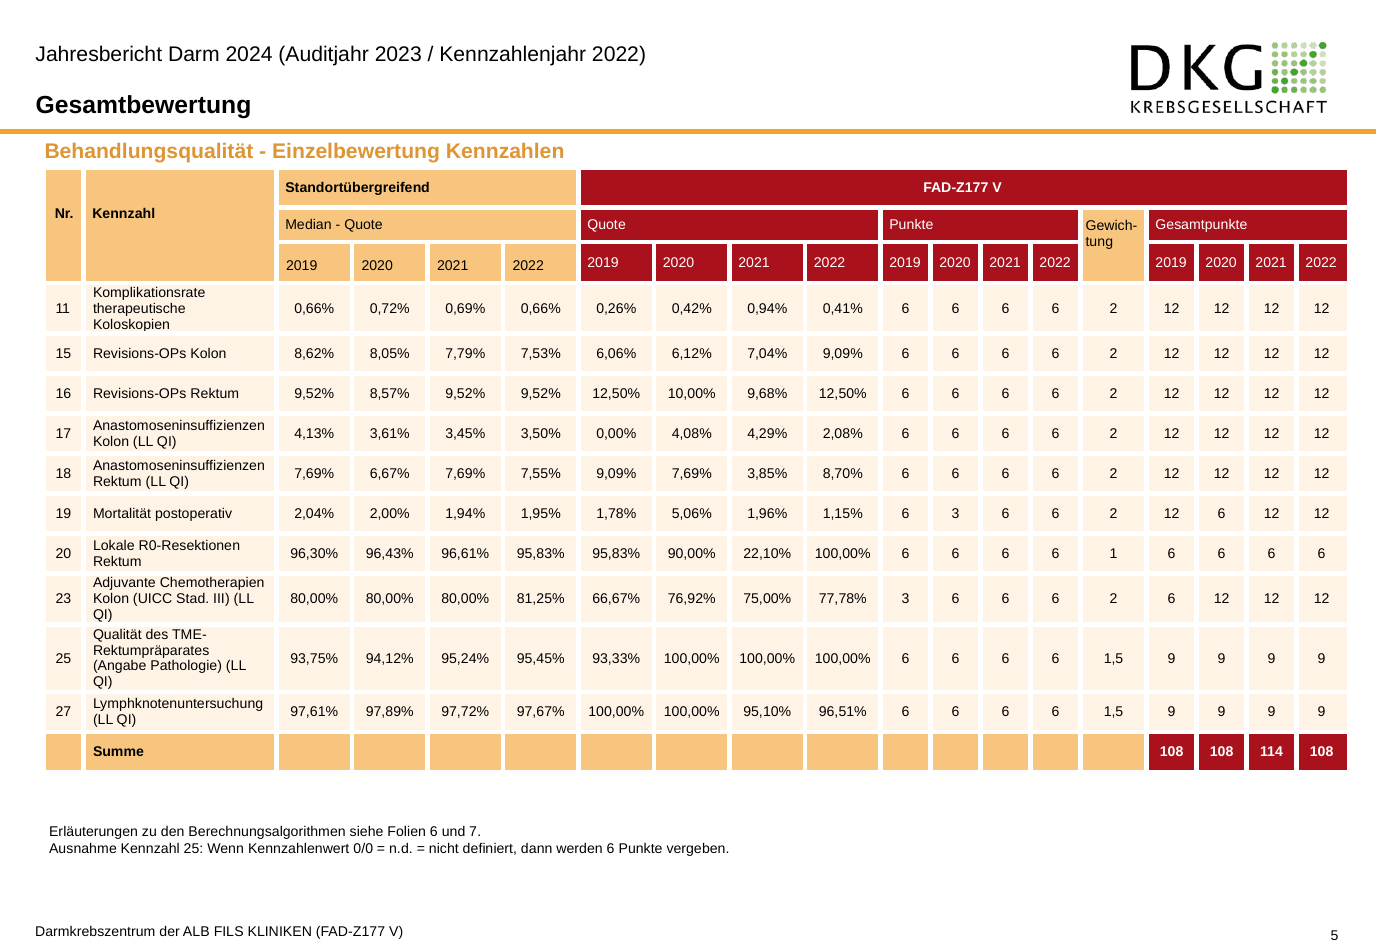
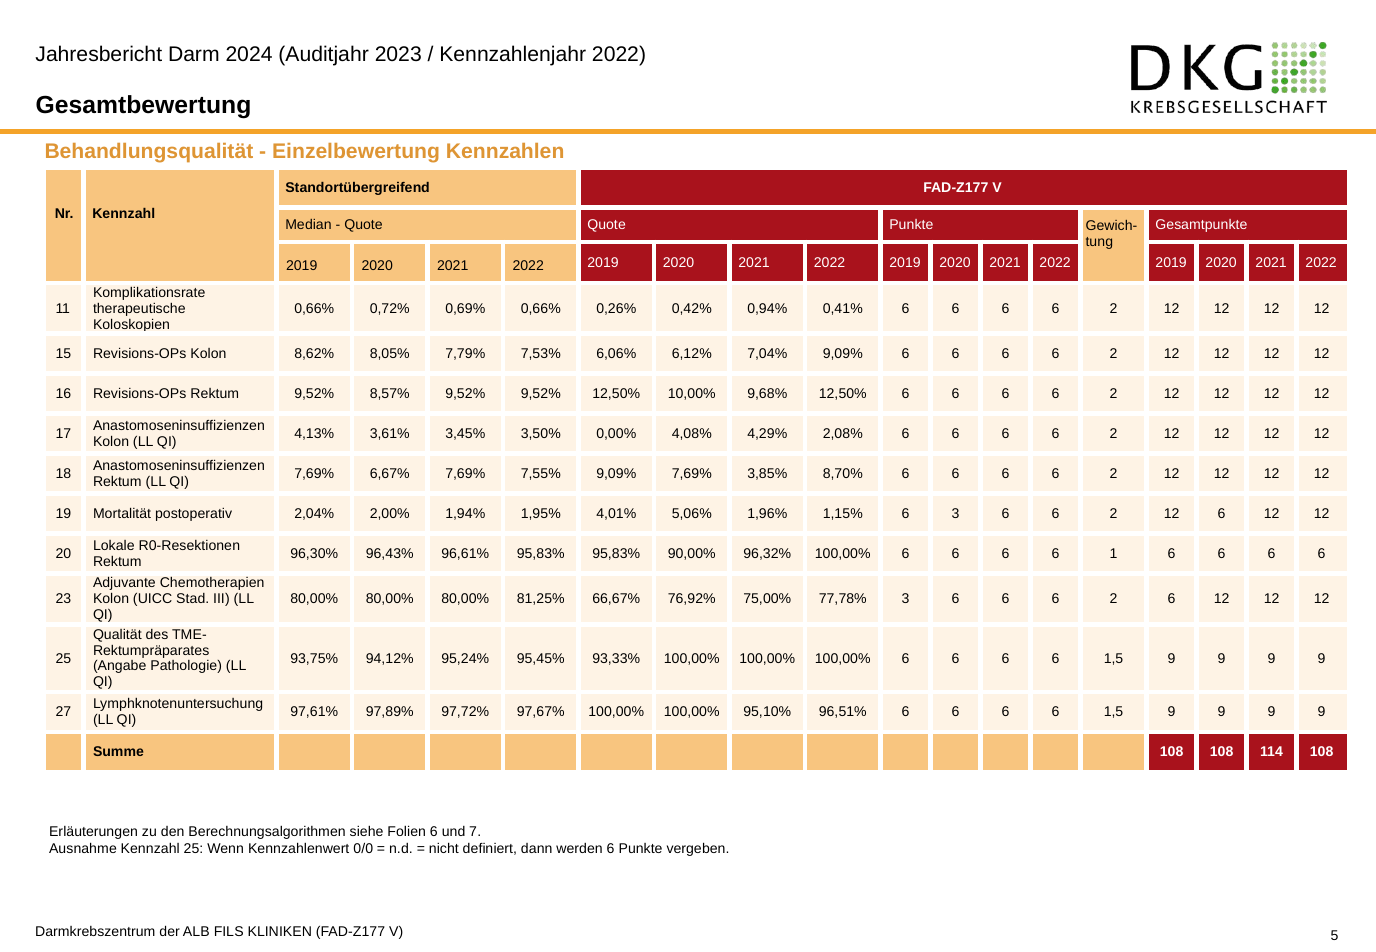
1,78%: 1,78% -> 4,01% (616, 514)
22,10%: 22,10% -> 96,32% (767, 554)
